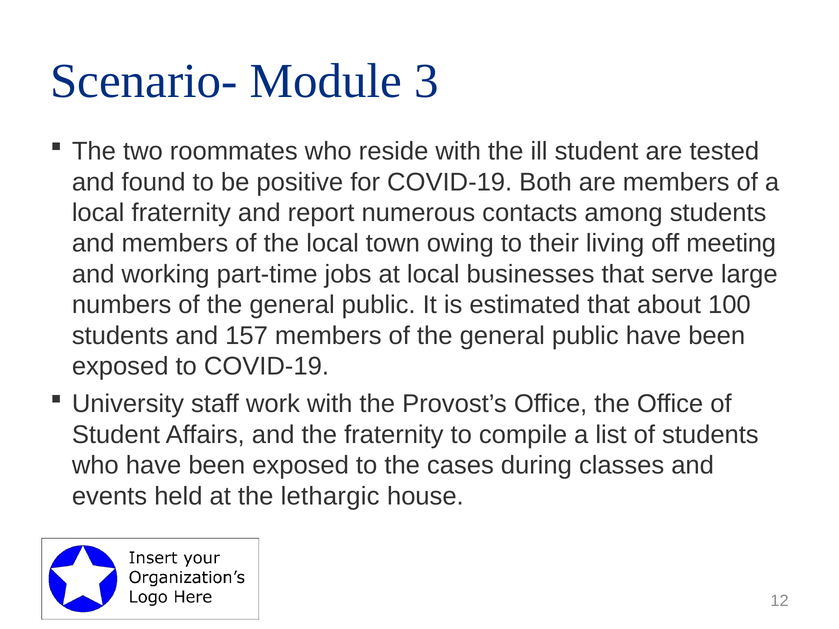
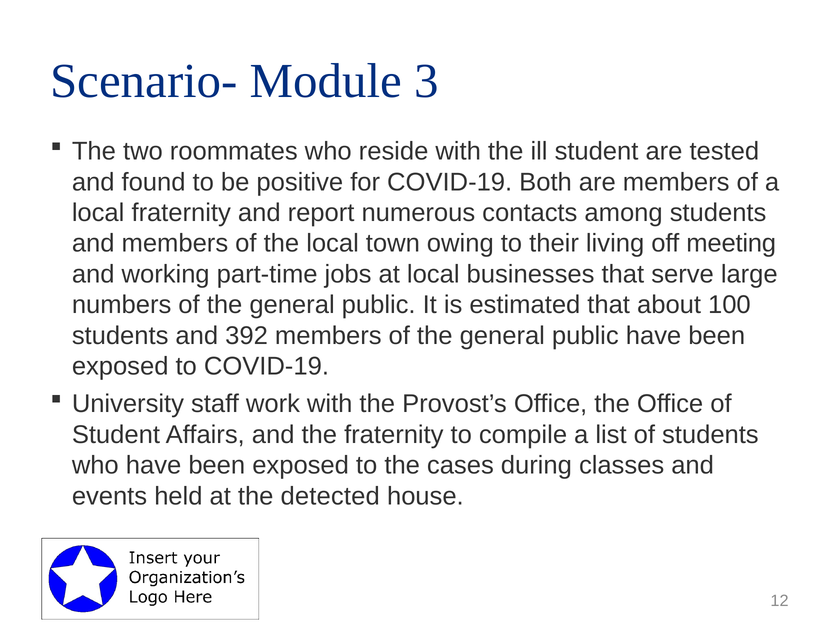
157: 157 -> 392 (247, 336)
lethargic: lethargic -> detected (330, 496)
